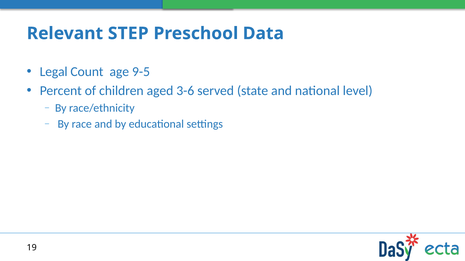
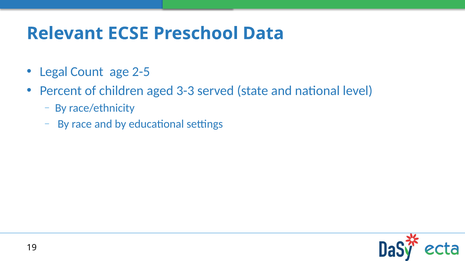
STEP: STEP -> ECSE (128, 33)
9-5: 9-5 -> 2-5 (141, 72)
3-6: 3-6 -> 3-3 (185, 91)
